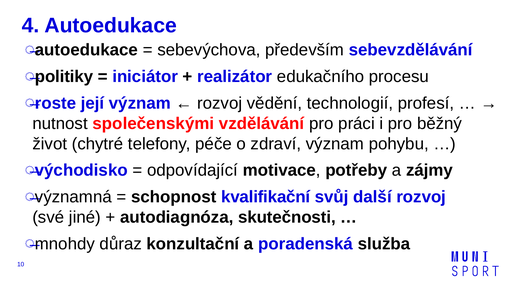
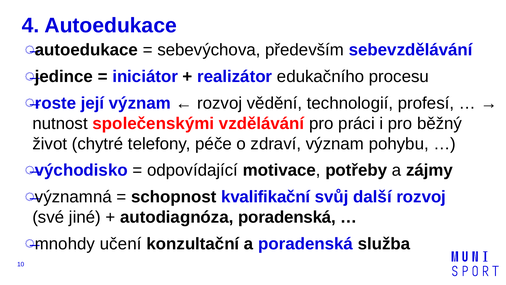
politiky: politiky -> jedince (64, 77)
autodiagnóza skutečnosti: skutečnosti -> poradenská (287, 217)
důraz: důraz -> učení (121, 244)
